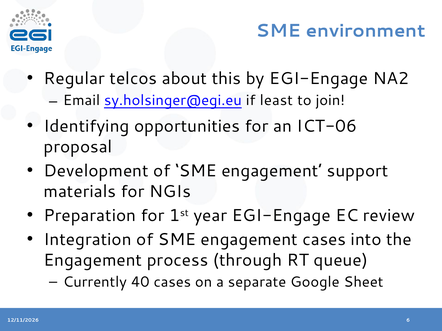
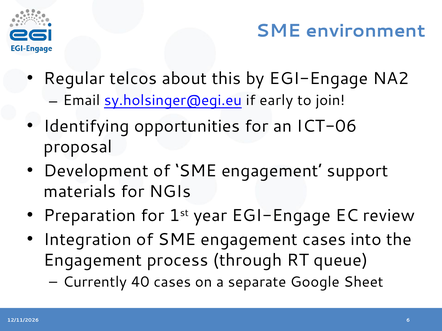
least: least -> early (276, 100)
